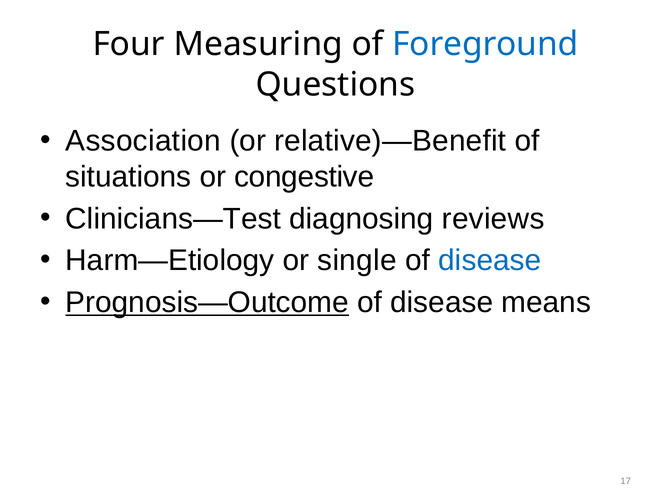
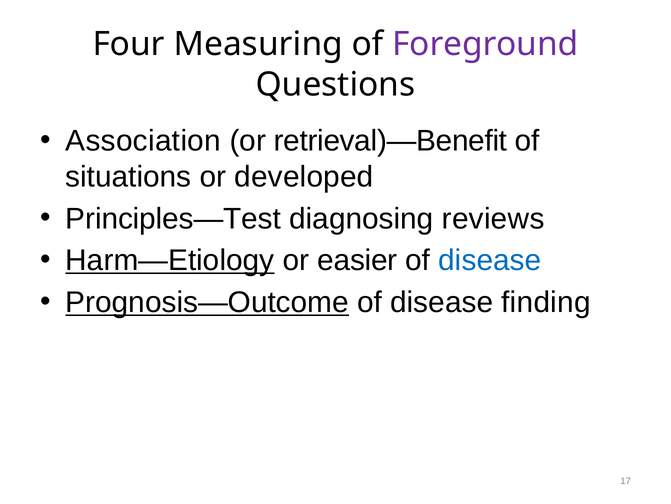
Foreground colour: blue -> purple (485, 44)
relative)—Benefit: relative)—Benefit -> retrieval)—Benefit (390, 141)
congestive: congestive -> developed (304, 177)
Clinicians—Test: Clinicians—Test -> Principles—Test (173, 218)
Harm—Etiology underline: none -> present (170, 260)
single: single -> easier (357, 260)
means: means -> finding (546, 302)
